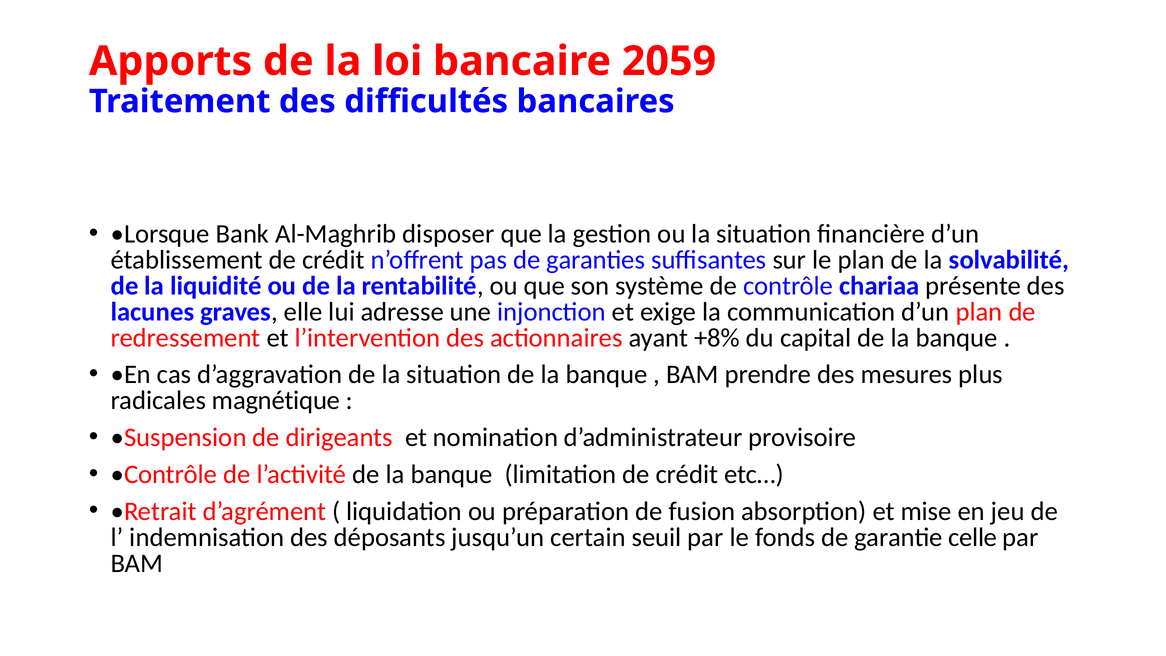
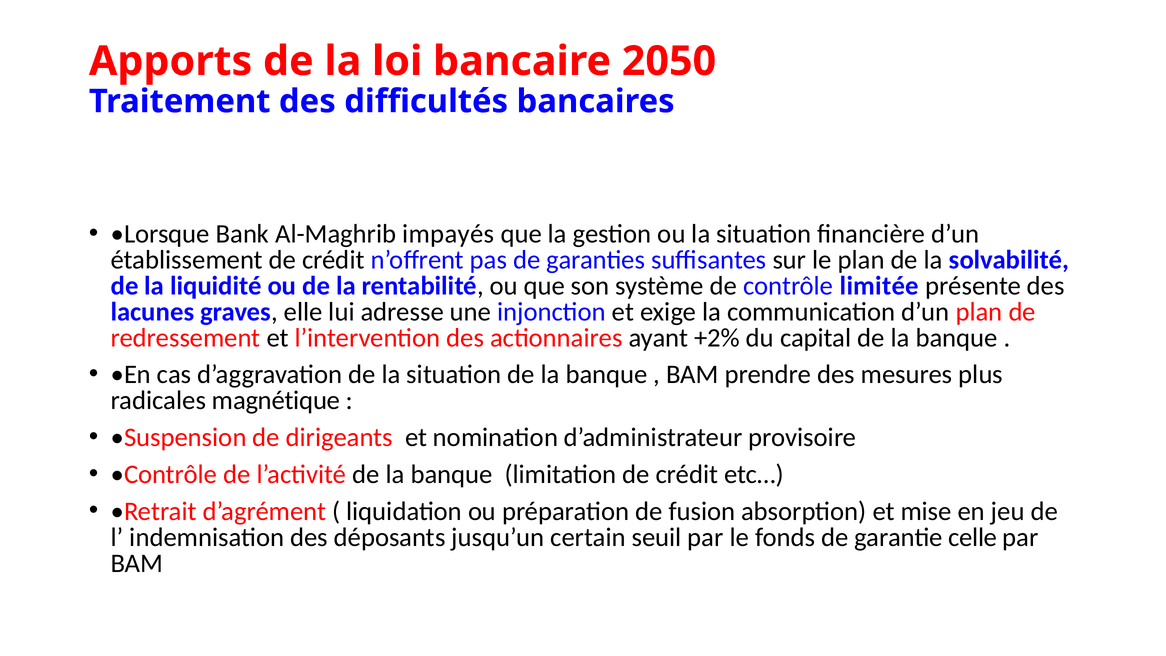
2059: 2059 -> 2050 (669, 61)
disposer: disposer -> impayés (448, 234)
chariaa: chariaa -> limitée (879, 286)
+8%: +8% -> +2% (717, 338)
